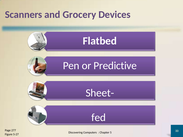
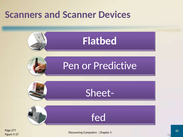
Grocery: Grocery -> Scanner (79, 15)
